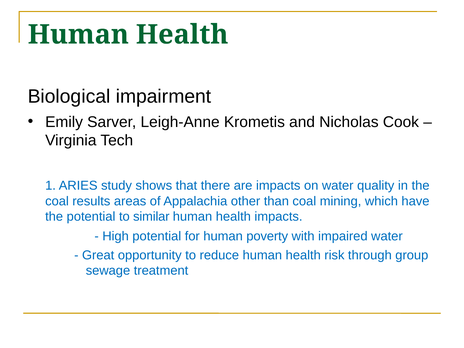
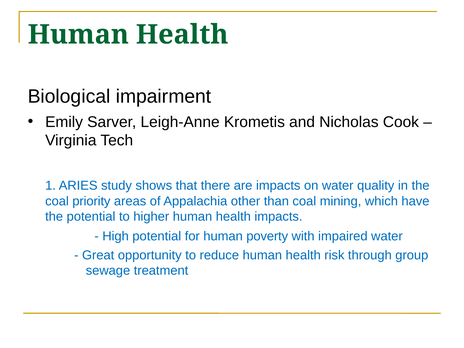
results: results -> priority (91, 201)
similar: similar -> higher (151, 217)
